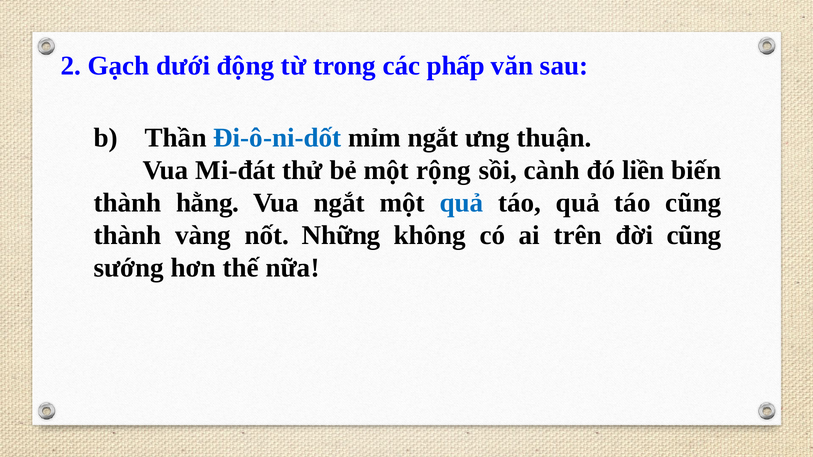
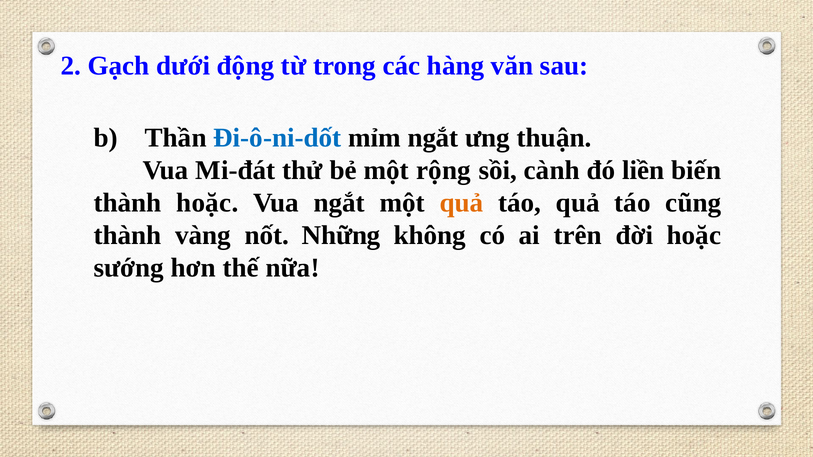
phấp: phấp -> hàng (456, 66)
thành hằng: hằng -> hoặc (207, 203)
quả colour: blue -> orange (462, 203)
đời cũng: cũng -> hoặc (694, 235)
